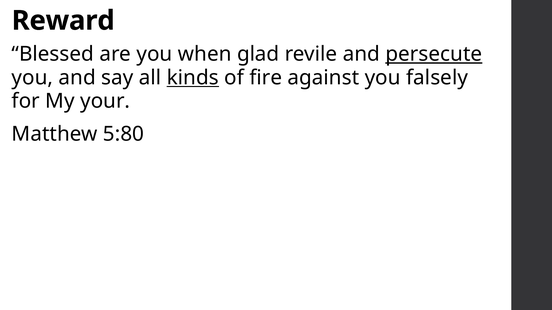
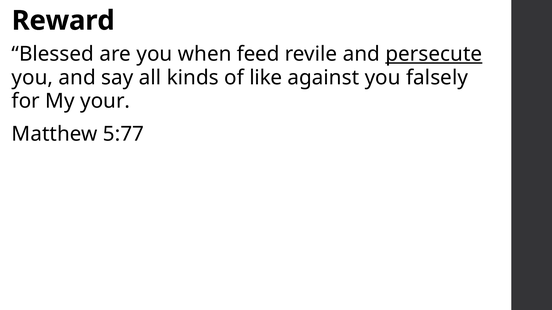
glad: glad -> feed (258, 54)
kinds underline: present -> none (193, 78)
fire: fire -> like (266, 78)
5:80: 5:80 -> 5:77 (124, 134)
